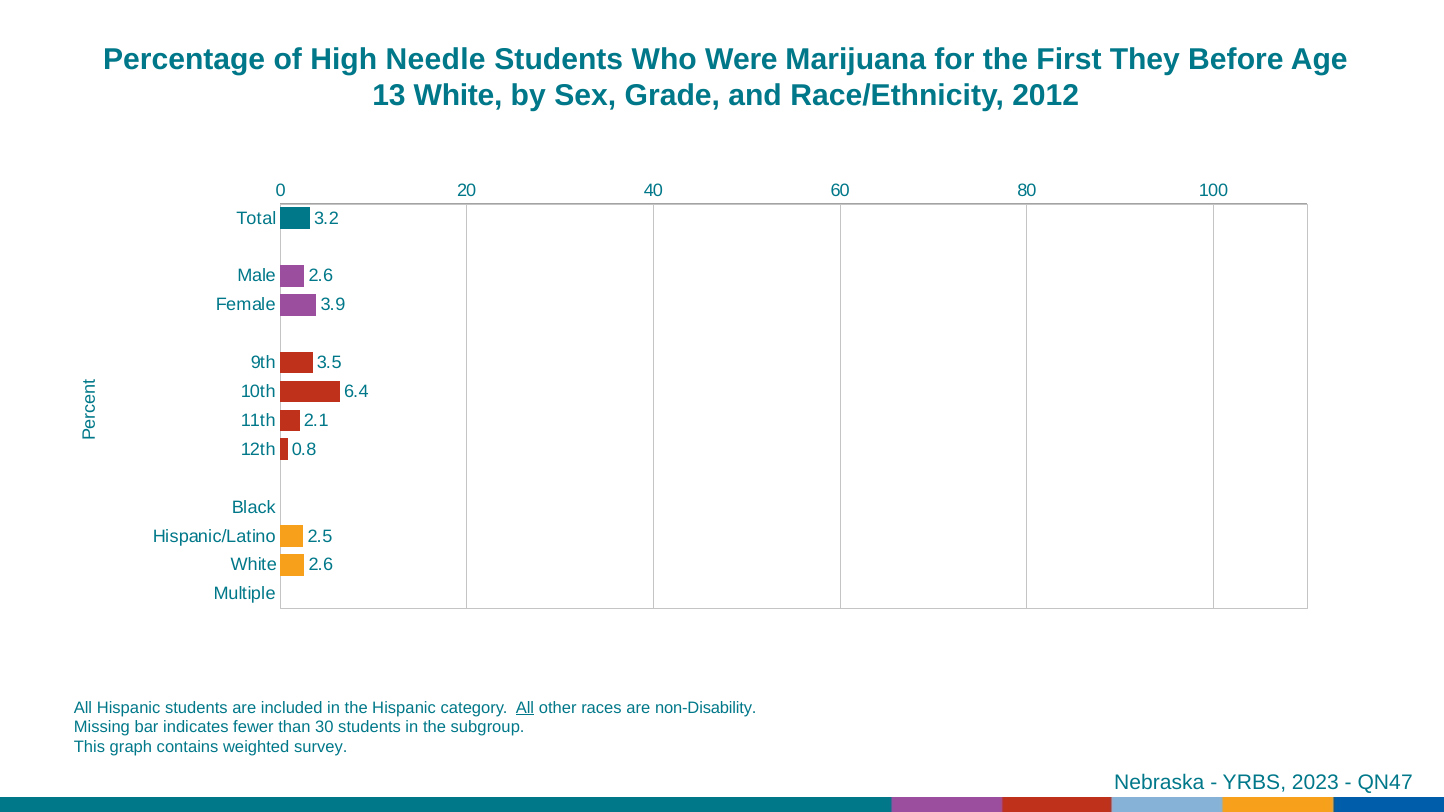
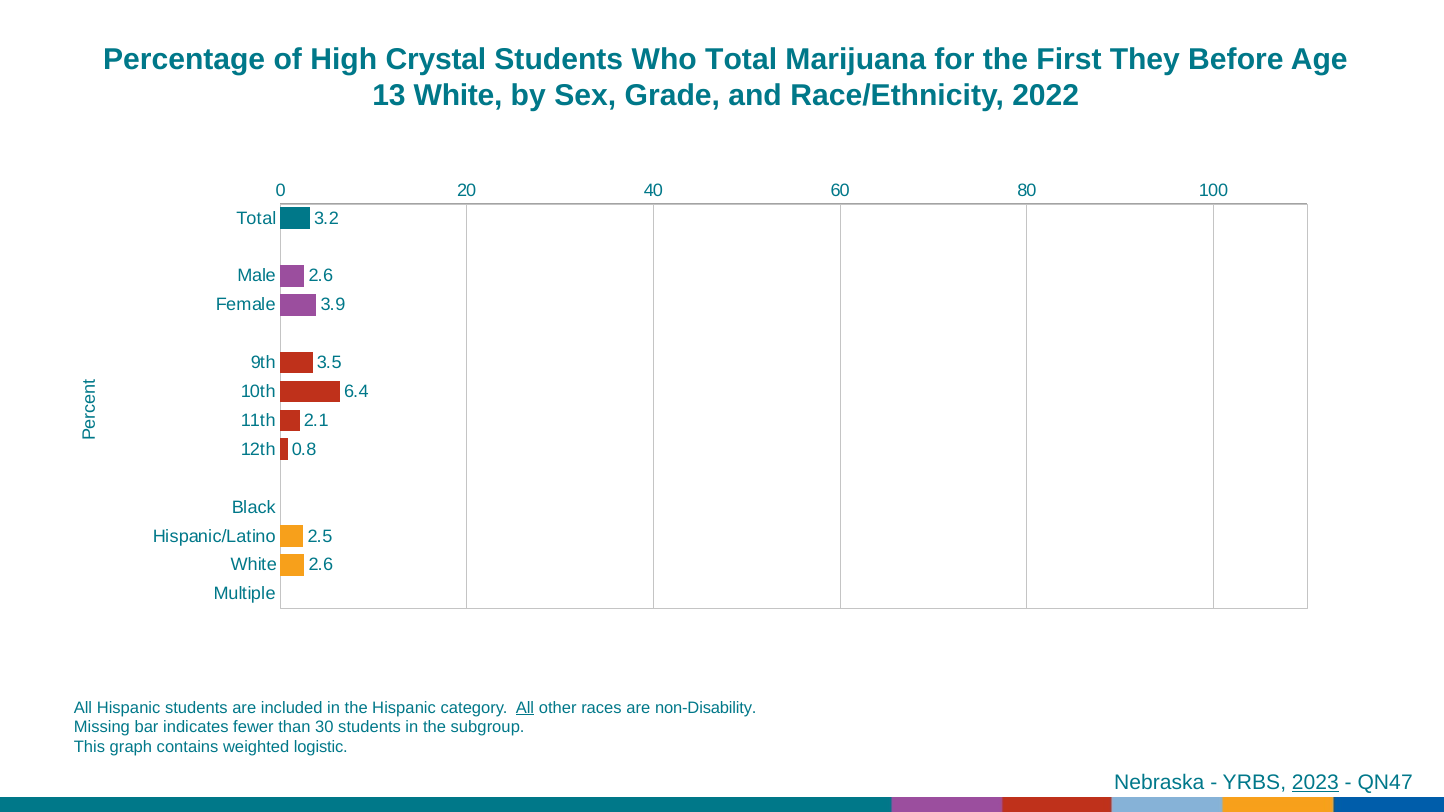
Needle: Needle -> Crystal (436, 60)
Who Were: Were -> Total (741, 60)
2012: 2012 -> 2022 (1046, 96)
survey: survey -> logistic (321, 748)
2023 underline: none -> present (1315, 783)
